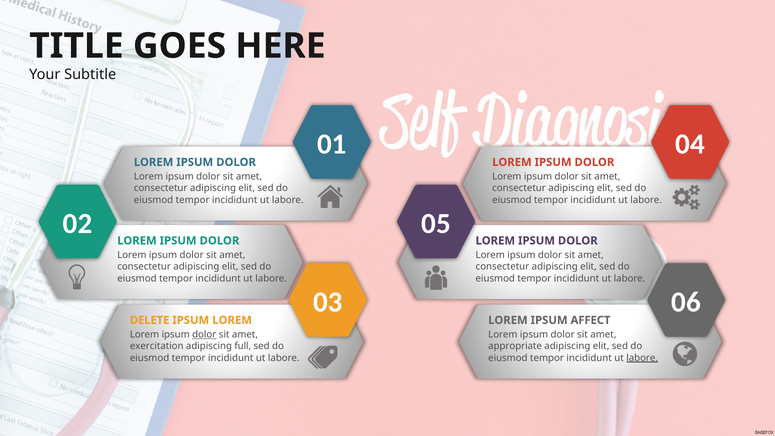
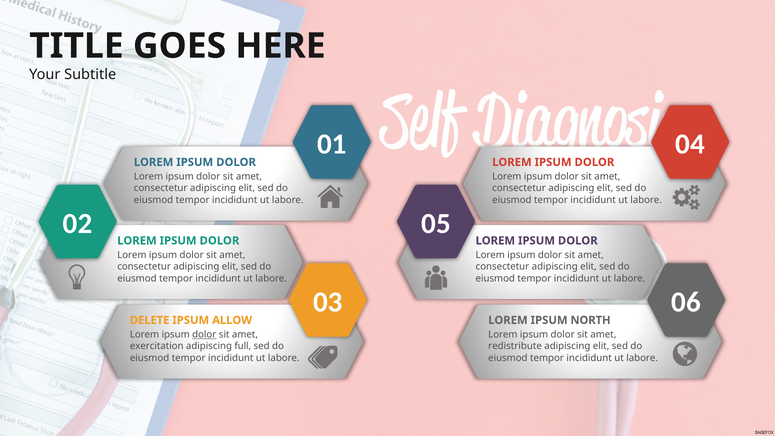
IPSUM LOREM: LOREM -> ALLOW (232, 320)
AFFECT: AFFECT -> NORTH (591, 320)
appropriate: appropriate -> redistribute (515, 346)
labore underline: present -> none (642, 358)
